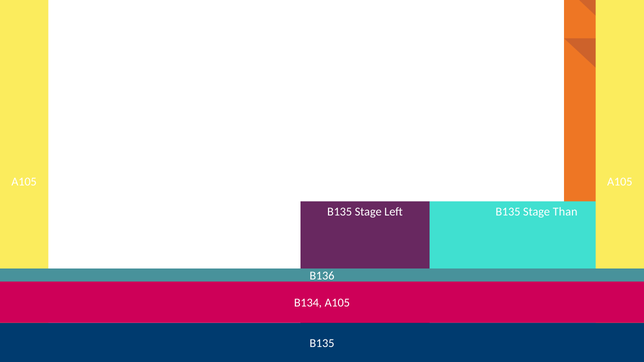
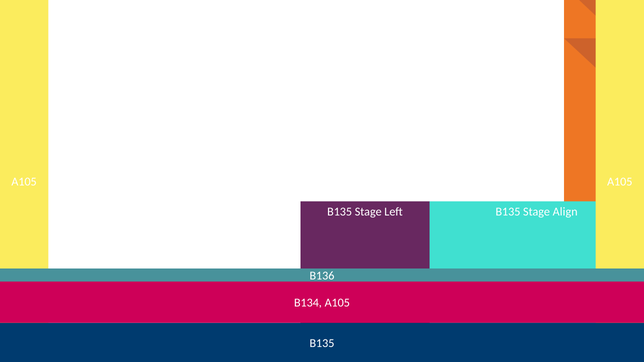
Than: Than -> Align (565, 212)
